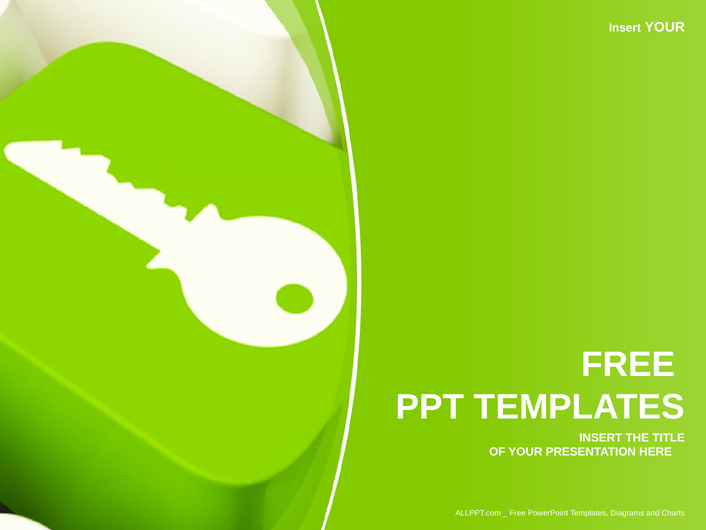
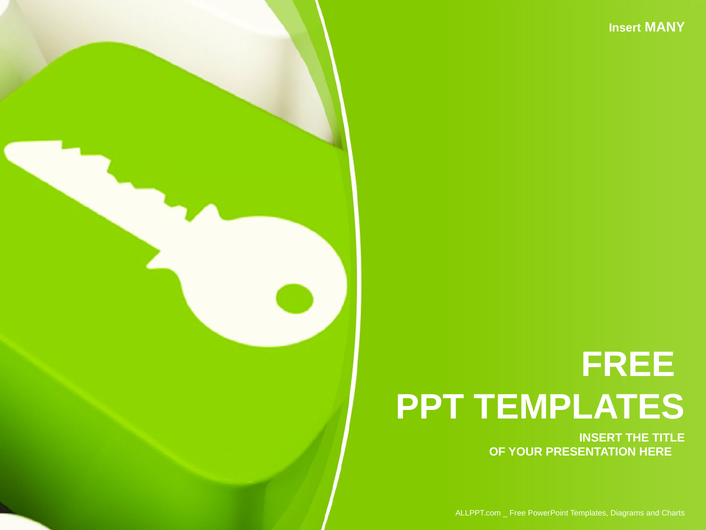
Insert YOUR: YOUR -> MANY (665, 27)
